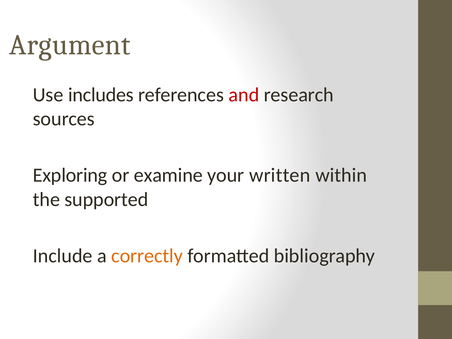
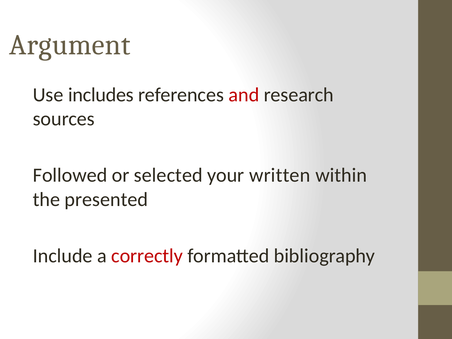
Exploring: Exploring -> Followed (70, 175)
examine: examine -> selected (168, 175)
supported: supported -> presented (106, 199)
correctly colour: orange -> red (147, 256)
